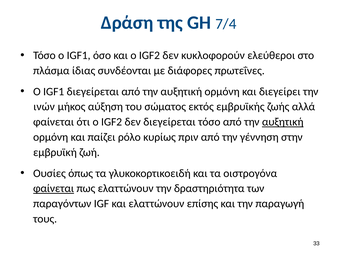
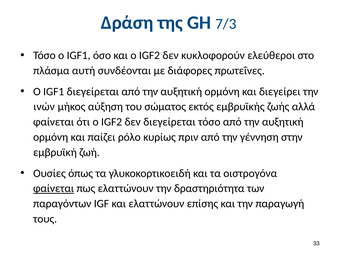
7/4: 7/4 -> 7/3 (226, 24)
ίδιας: ίδιας -> αυτή (84, 71)
αυξητική underline: present -> none (283, 122)
